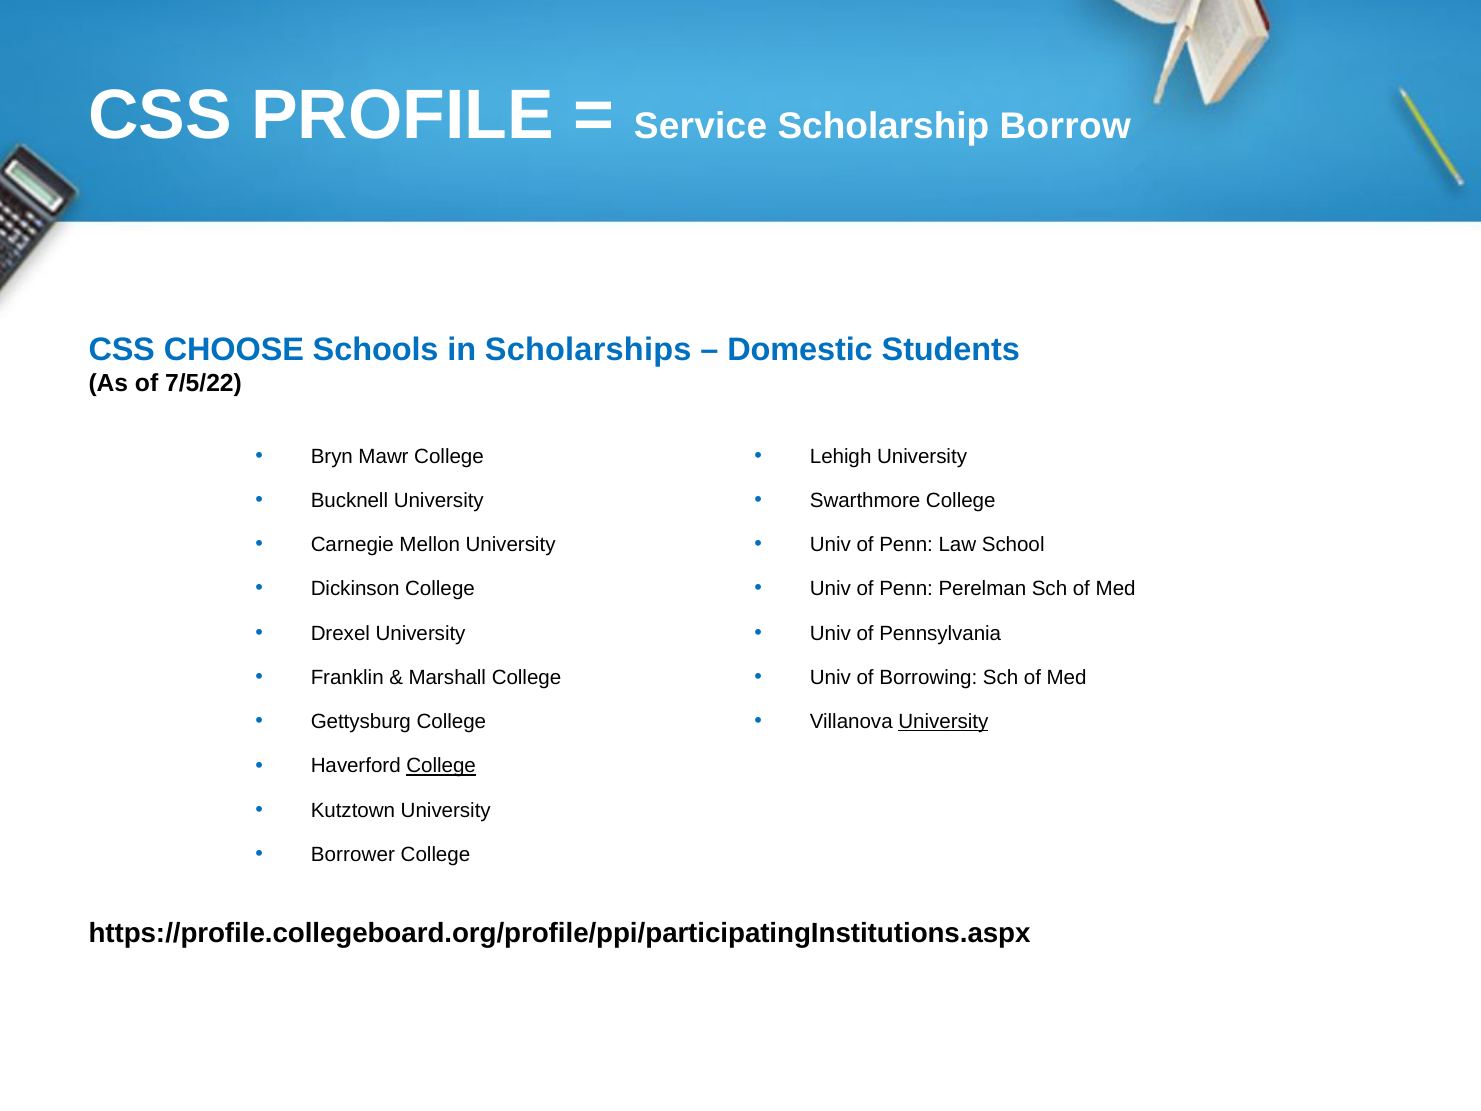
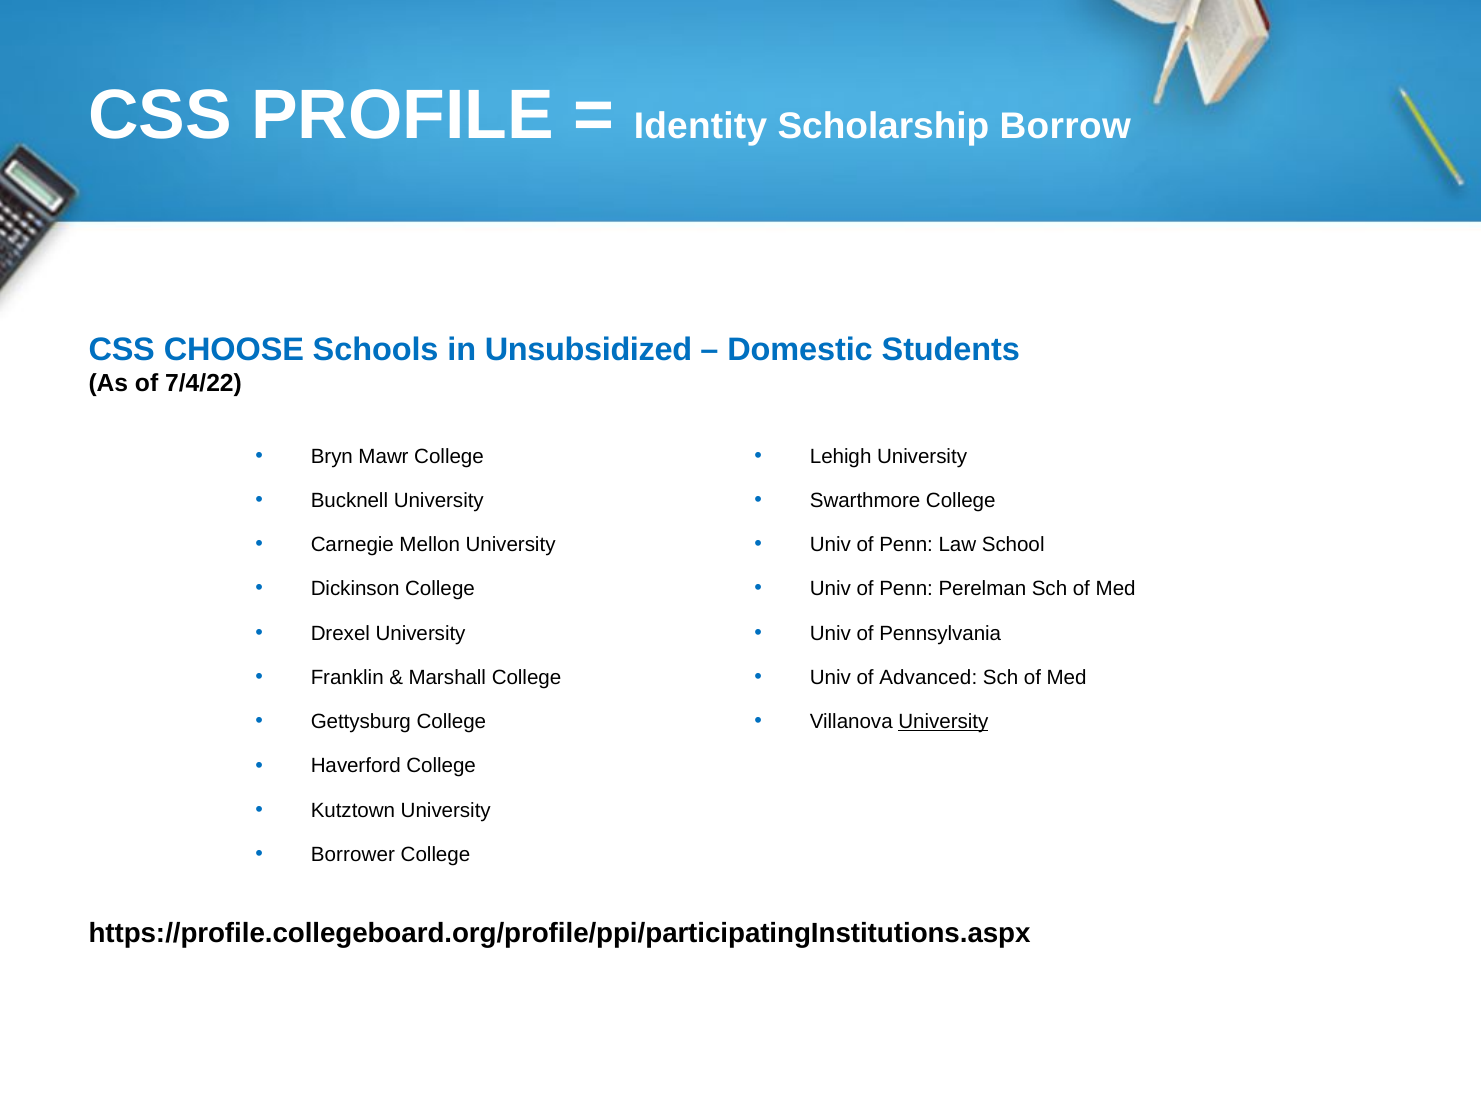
Service: Service -> Identity (700, 127)
Scholarships: Scholarships -> Unsubsidized (588, 350)
7/5/22: 7/5/22 -> 7/4/22 (204, 384)
Borrowing: Borrowing -> Advanced (928, 677)
College underline: present -> none (441, 766)
